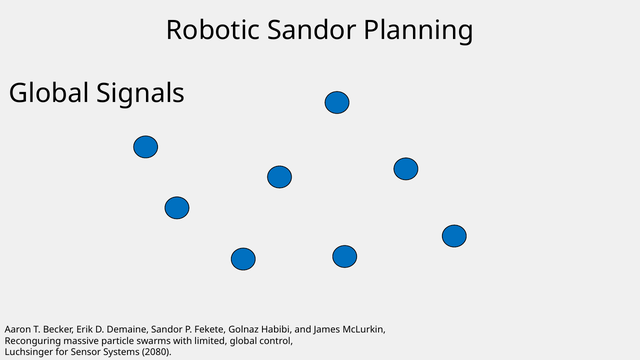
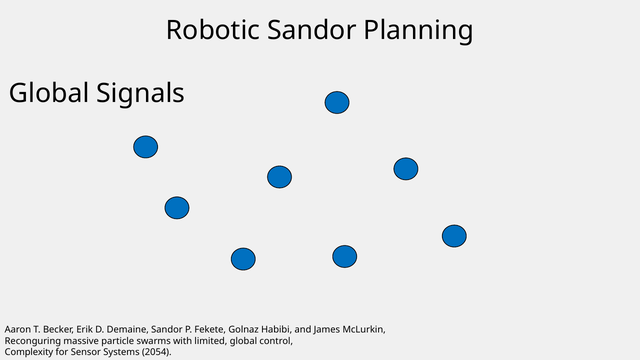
Luchsinger: Luchsinger -> Complexity (29, 352)
2080: 2080 -> 2054 (157, 352)
